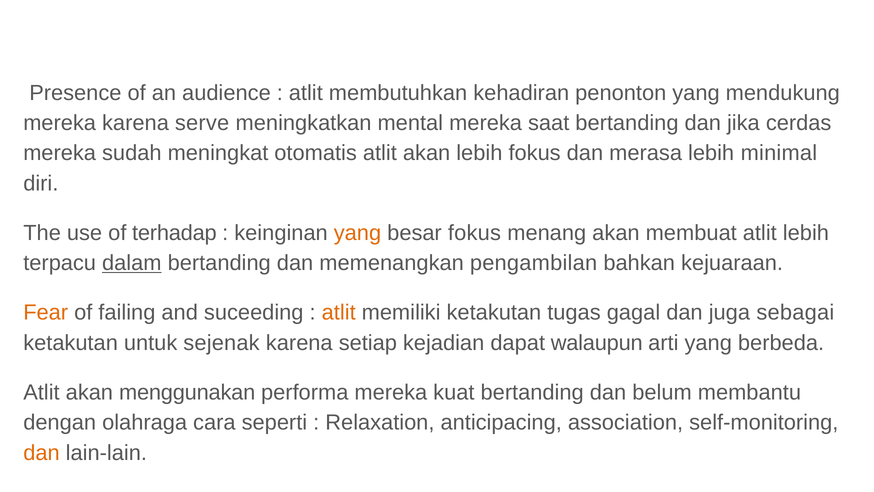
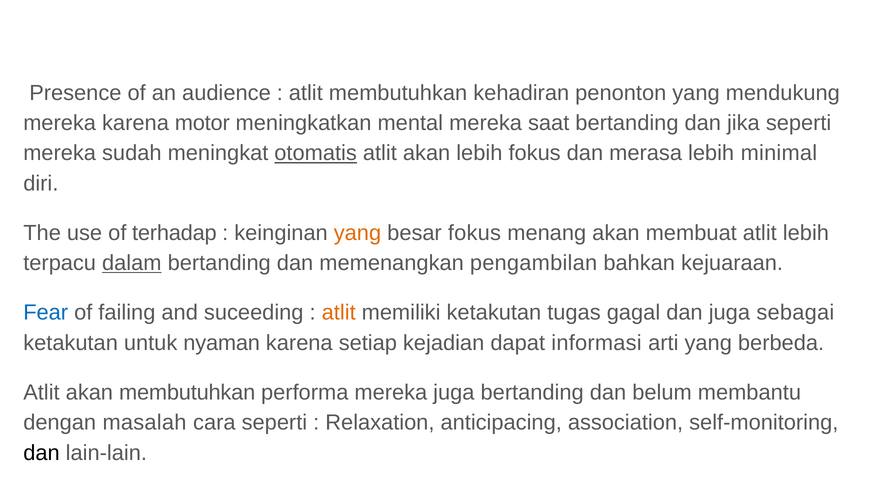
serve: serve -> motor (202, 123)
jika cerdas: cerdas -> seperti (799, 123)
otomatis underline: none -> present (316, 153)
Fear colour: orange -> blue (46, 313)
sejenak: sejenak -> nyaman (222, 343)
walaupun: walaupun -> informasi (597, 343)
akan menggunakan: menggunakan -> membutuhkan (187, 392)
mereka kuat: kuat -> juga (454, 392)
olahraga: olahraga -> masalah (144, 422)
dan colour: orange -> black (41, 453)
